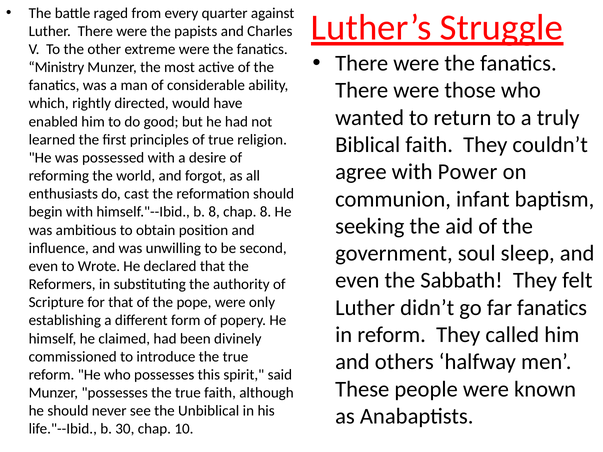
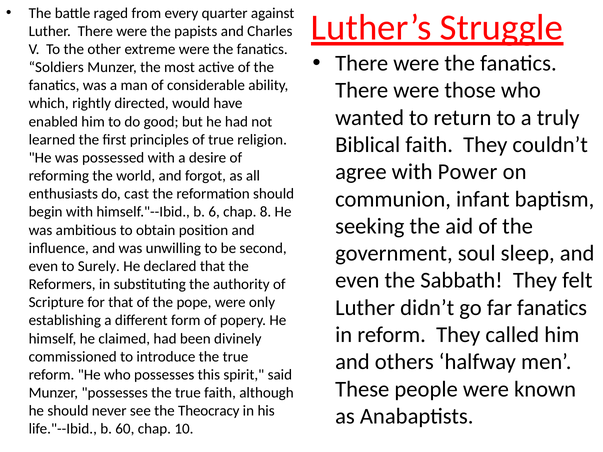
Ministry: Ministry -> Soldiers (56, 67)
b 8: 8 -> 6 (214, 212)
Wrote: Wrote -> Surely (99, 266)
Unbiblical: Unbiblical -> Theocracy (209, 411)
30: 30 -> 60 (125, 429)
